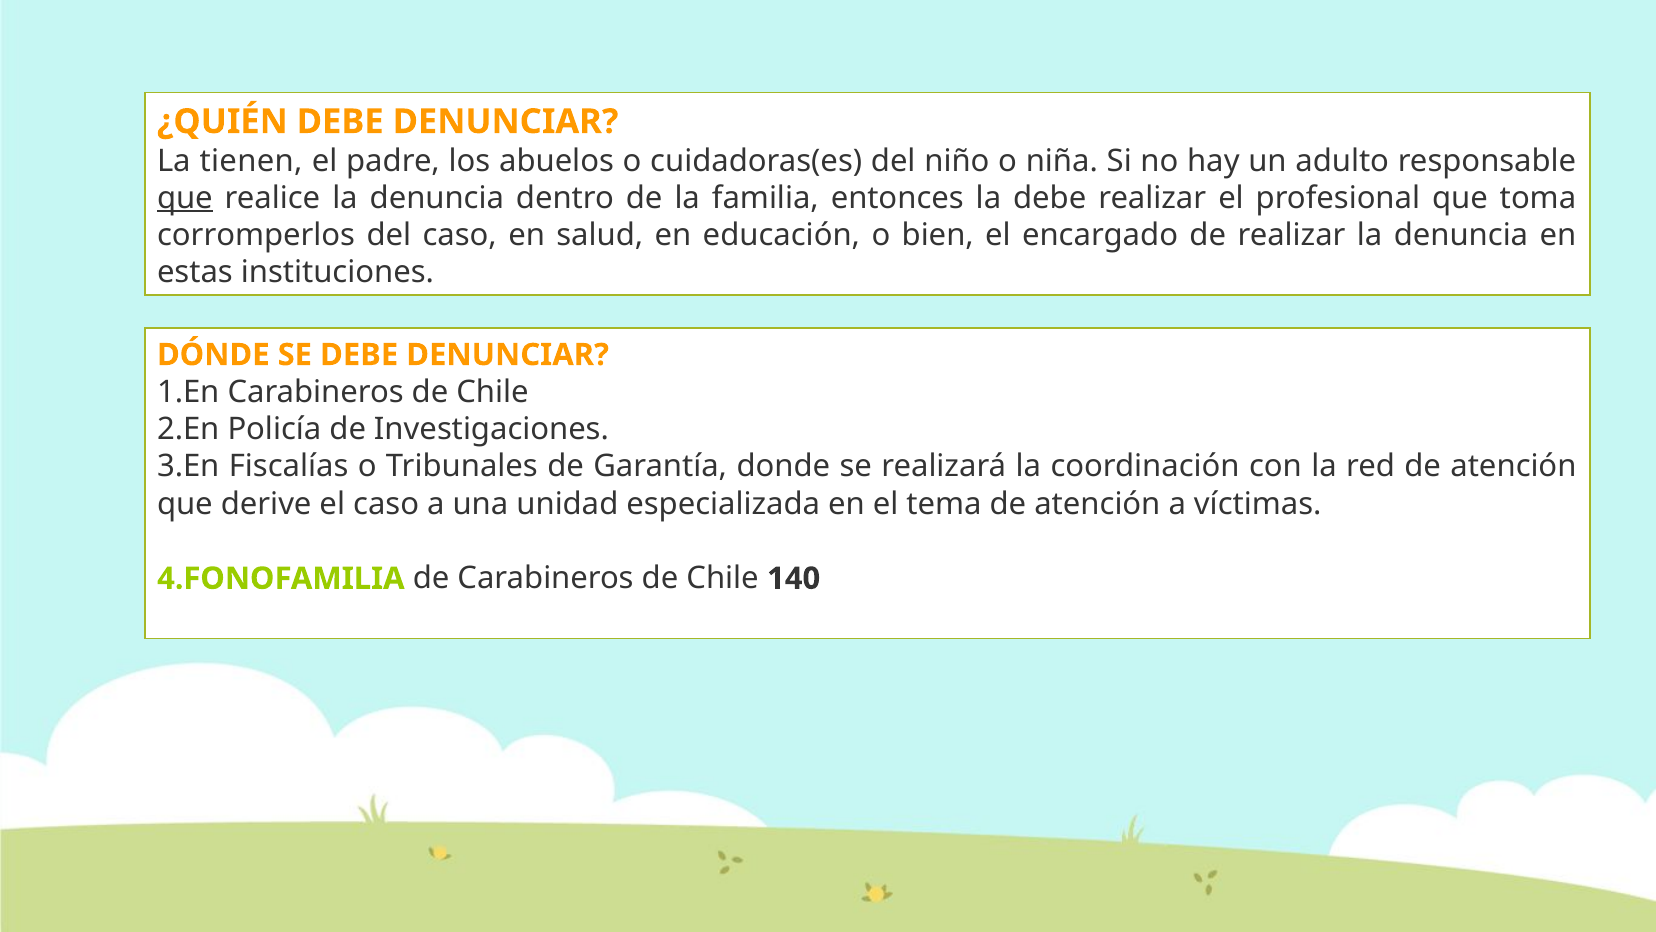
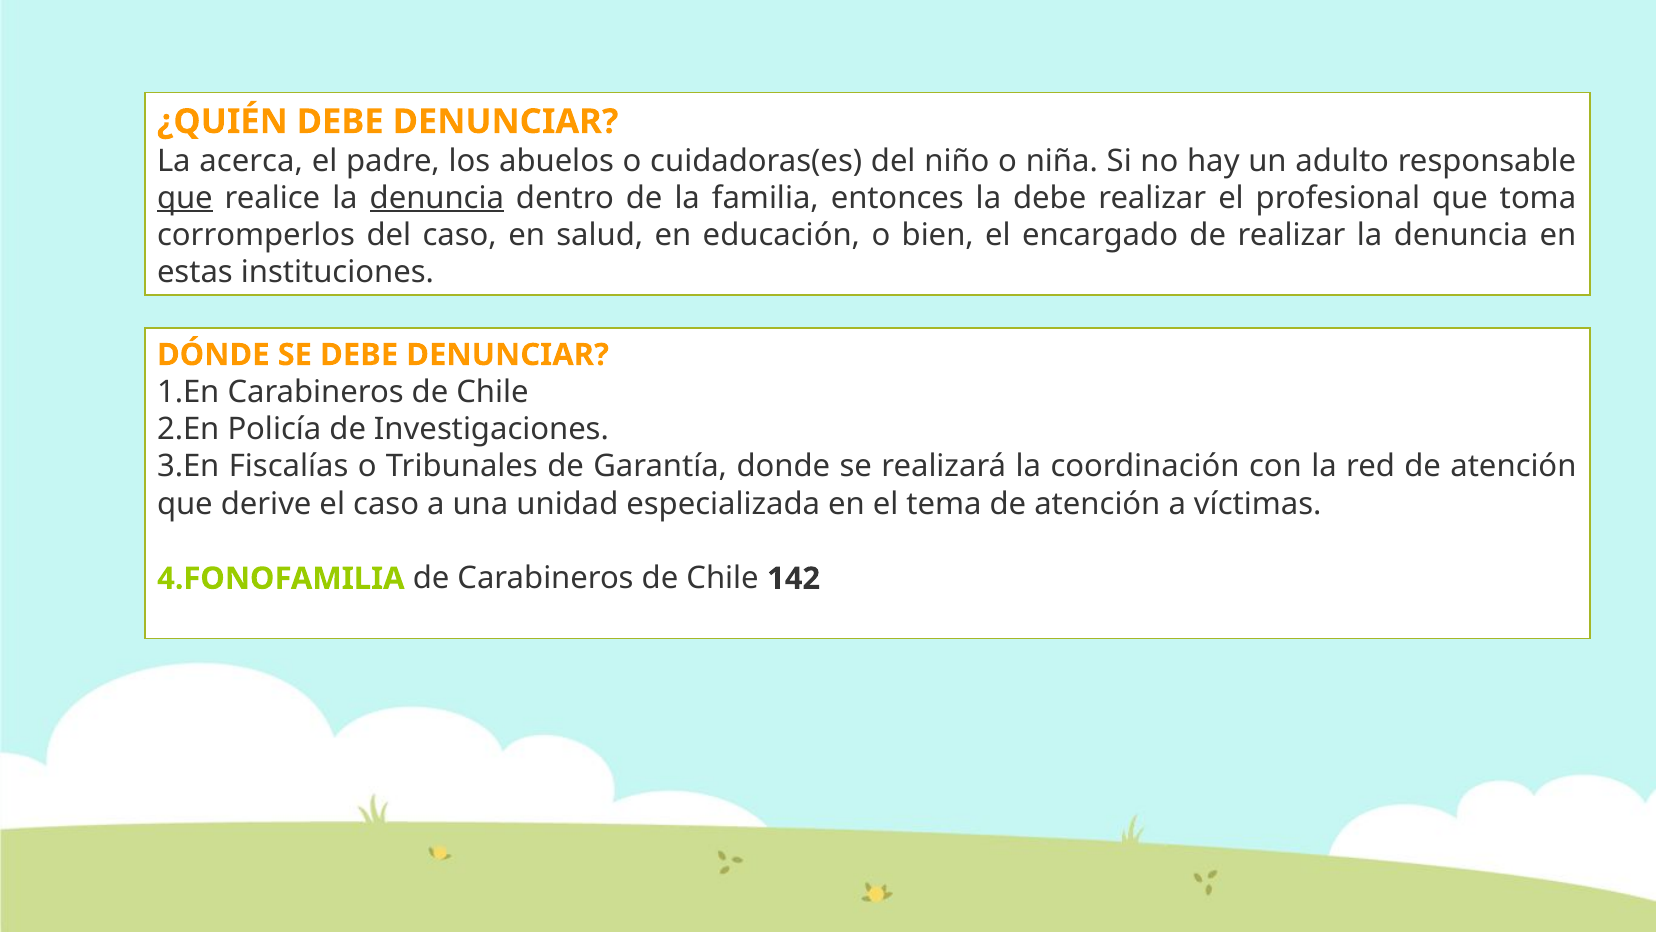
tienen: tienen -> acerca (251, 161)
denuncia underline: none -> present (437, 198)
140: 140 -> 142 (794, 578)
